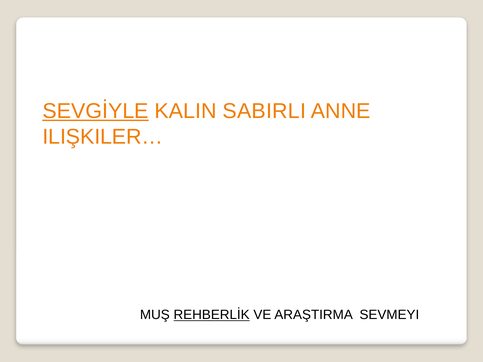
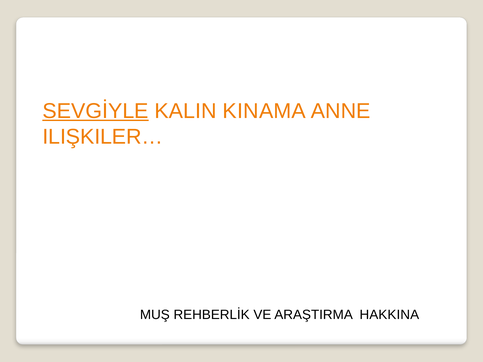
SABIRLI: SABIRLI -> KINAMA (264, 111)
REHBERLİK underline: present -> none (212, 315)
SEVMEYI: SEVMEYI -> HAKKINA (389, 315)
